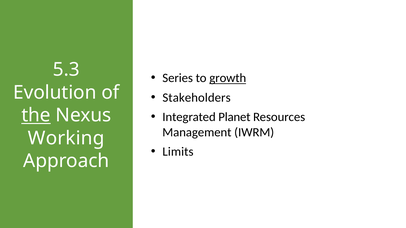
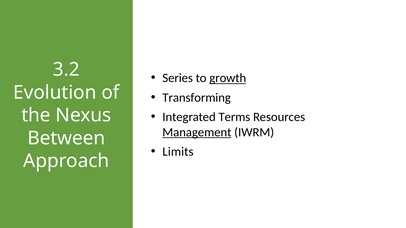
5.3: 5.3 -> 3.2 (66, 70)
Stakeholders: Stakeholders -> Transforming (197, 98)
the underline: present -> none (36, 116)
Planet: Planet -> Terms (234, 117)
Management underline: none -> present (197, 132)
Working: Working -> Between (66, 138)
